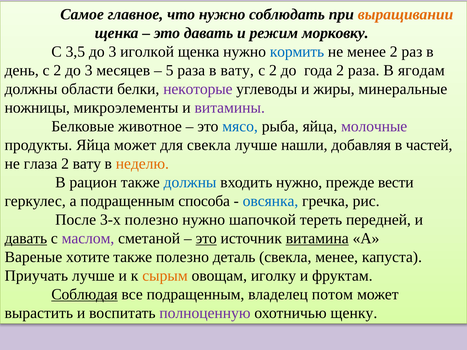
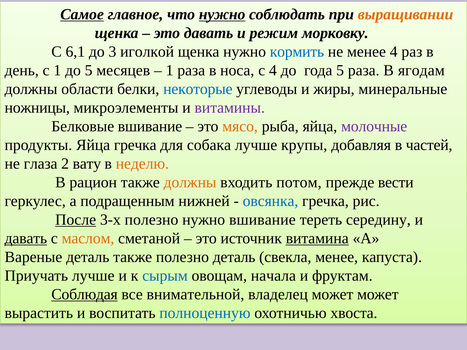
Самое underline: none -> present (82, 14)
нужно underline: none -> present (222, 14)
3,5: 3,5 -> 6,1 (75, 52)
менее 2: 2 -> 4 (394, 52)
день с 2: 2 -> 1 (57, 70)
3: 3 -> 5 (89, 70)
5: 5 -> 1 (170, 70)
в вату: вату -> носа (237, 70)
2: 2 -> 4 (273, 70)
года 2: 2 -> 5 (340, 70)
некоторые colour: purple -> blue (198, 89)
Белковые животное: животное -> вшивание (150, 126)
мясо colour: blue -> orange (240, 126)
Яйца может: может -> гречка (135, 145)
для свекла: свекла -> собака (209, 145)
нашли: нашли -> крупы (304, 145)
должны colour: blue -> orange (190, 182)
входить нужно: нужно -> потом (299, 182)
способа: способа -> нижней (204, 201)
После underline: none -> present (76, 220)
нужно шапочкой: шапочкой -> вшивание (262, 220)
передней: передней -> середину (378, 220)
маслом colour: purple -> orange (88, 238)
это underline: present -> none (206, 238)
Вареные хотите: хотите -> деталь (88, 257)
сырым colour: orange -> blue (165, 276)
иголку: иголку -> начала (273, 276)
все подращенным: подращенным -> внимательной (195, 295)
владелец потом: потом -> может (333, 295)
полноценную colour: purple -> blue (205, 313)
щенку: щенку -> хвоста (354, 313)
